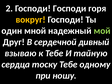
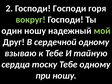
вокруг colour: yellow -> light green (31, 20)
один мной: мной -> ношу (35, 31)
сердечной дивный: дивный -> одному (94, 42)
